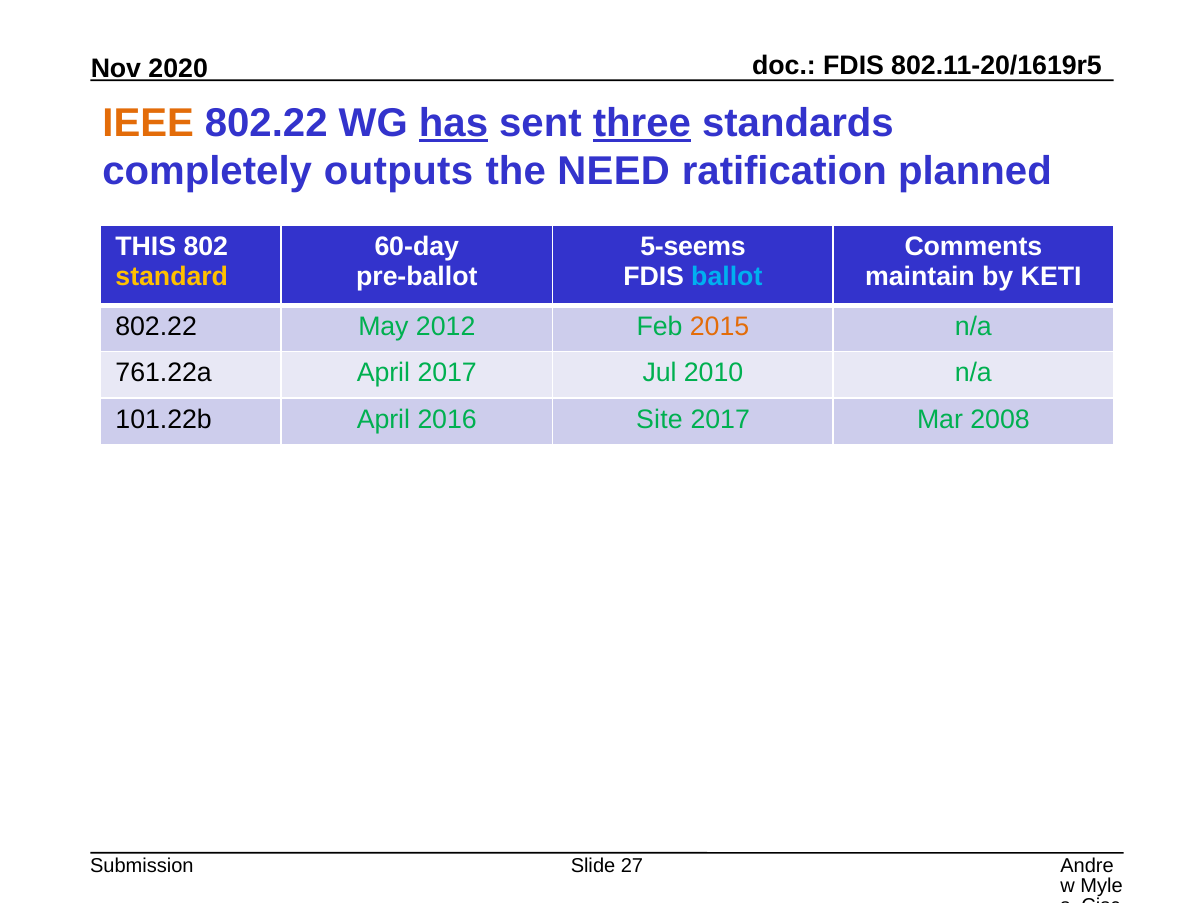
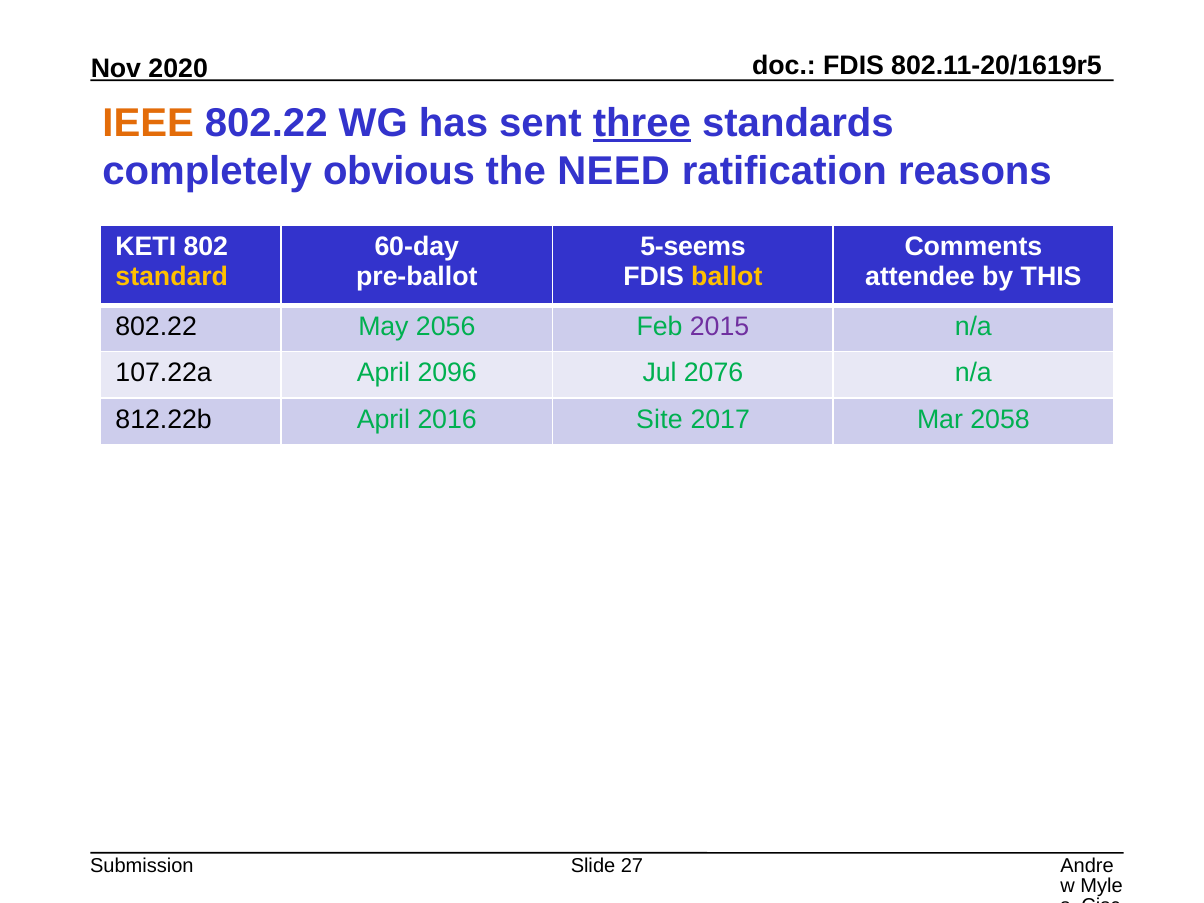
has underline: present -> none (454, 123)
outputs: outputs -> obvious (399, 171)
planned: planned -> reasons (975, 171)
THIS: THIS -> KETI (146, 247)
ballot colour: light blue -> yellow (727, 276)
maintain: maintain -> attendee (920, 276)
KETI: KETI -> THIS (1051, 276)
2012: 2012 -> 2056 (446, 327)
2015 colour: orange -> purple (720, 327)
761.22a: 761.22a -> 107.22a (164, 373)
April 2017: 2017 -> 2096 (447, 373)
2010: 2010 -> 2076 (714, 373)
101.22b: 101.22b -> 812.22b (164, 419)
2008: 2008 -> 2058 (1000, 419)
